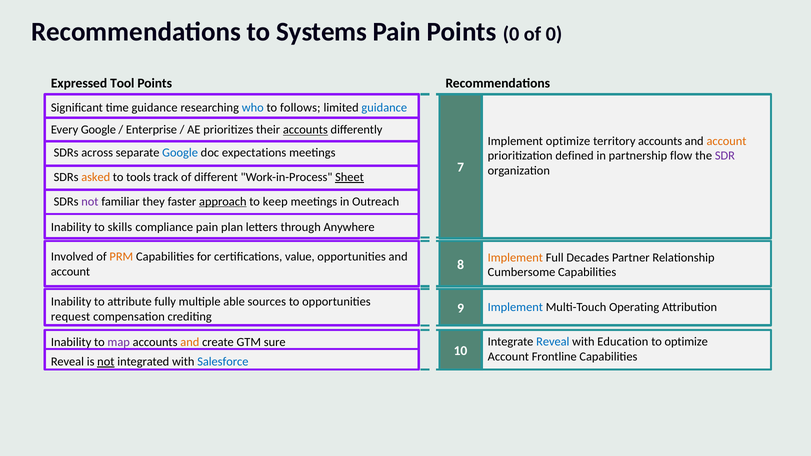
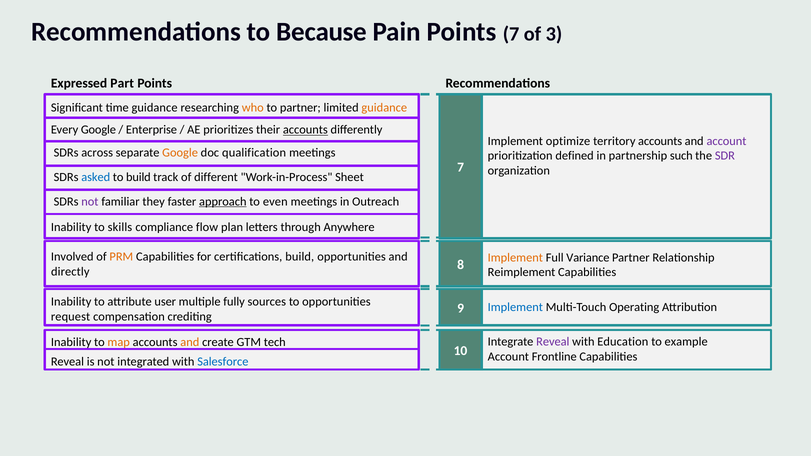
Systems: Systems -> Because (322, 32)
Points 0: 0 -> 7 (511, 34)
of 0: 0 -> 3 (554, 34)
Tool: Tool -> Part (122, 83)
who colour: blue -> orange (253, 108)
to follows: follows -> partner (300, 108)
guidance colour: blue -> orange (384, 108)
account colour: orange -> purple (726, 141)
Google colour: blue -> orange (180, 153)
expectations: expectations -> qualification (254, 153)
flow: flow -> such (681, 156)
asked colour: orange -> blue (96, 177)
to tools: tools -> build (138, 177)
Sheet underline: present -> none (349, 177)
keep: keep -> even (275, 202)
compliance pain: pain -> flow (207, 227)
certifications value: value -> build (300, 257)
Decades: Decades -> Variance (588, 258)
account: account -> directly (70, 272)
Cumbersome: Cumbersome -> Reimplement (522, 272)
fully: fully -> user (165, 302)
able: able -> fully (234, 302)
Reveal colour: blue -> purple (553, 342)
to optimize: optimize -> example (686, 342)
map colour: purple -> orange (119, 342)
sure: sure -> tech (275, 342)
not underline: present -> none (106, 362)
